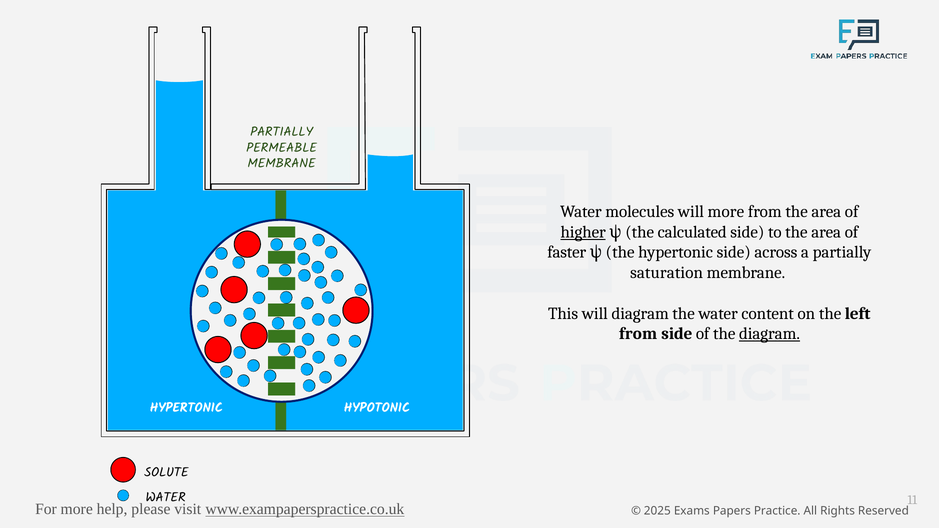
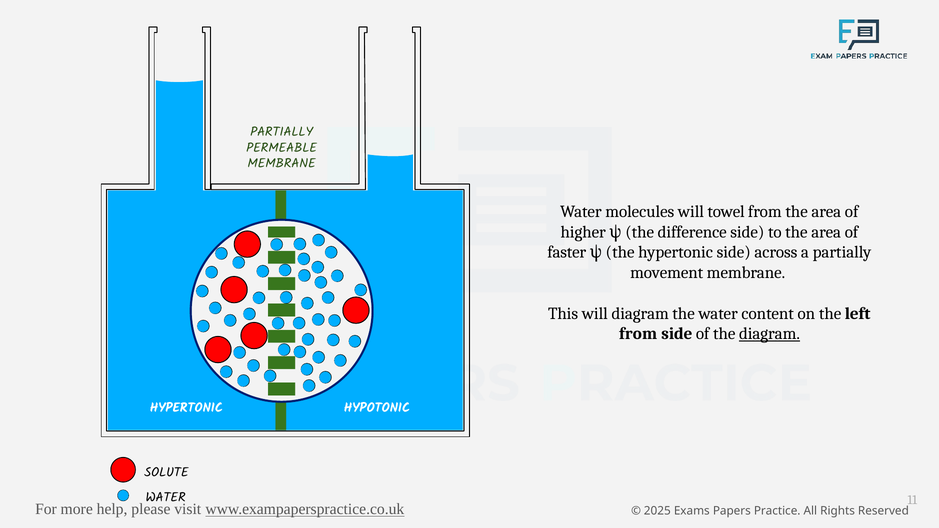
will more: more -> towel (726, 212)
higher underline: present -> none (583, 232)
calculated: calculated -> difference (692, 232)
saturation: saturation -> movement (667, 273)
